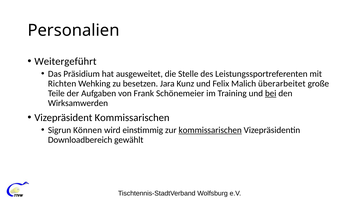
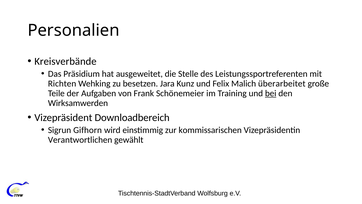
Weitergeführt: Weitergeführt -> Kreisverbände (65, 61)
Vizepräsident Kommissarischen: Kommissarischen -> Downloadbereich (132, 117)
Können: Können -> Gifhorn (88, 130)
kommissarischen underline: present -> none (210, 130)
Downloadbereich: Downloadbereich -> Verantwortlichen (80, 140)
